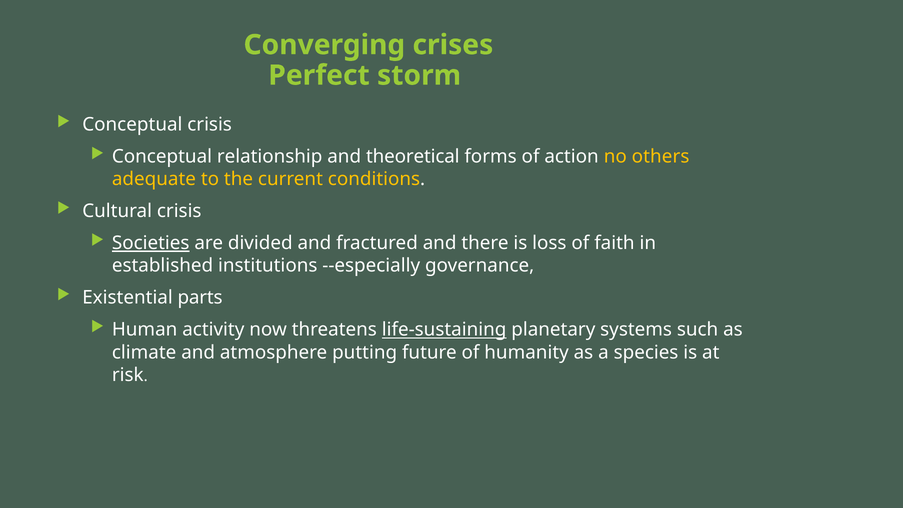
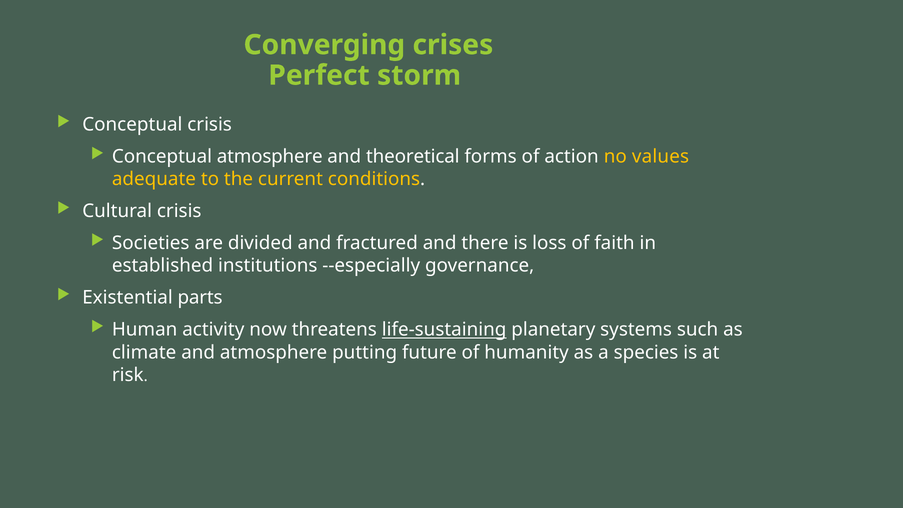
Conceptual relationship: relationship -> atmosphere (270, 156)
others: others -> values (661, 156)
Societies underline: present -> none (151, 243)
